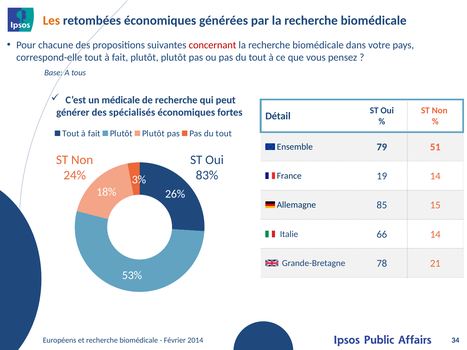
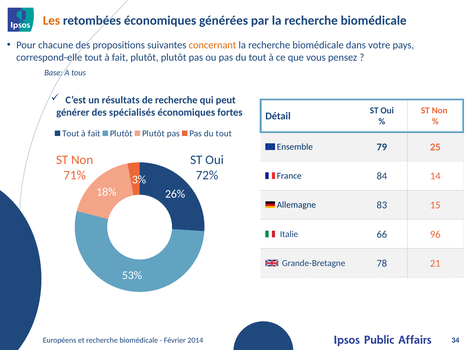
concernant colour: red -> orange (213, 45)
médicale: médicale -> résultats (121, 100)
51: 51 -> 25 (435, 147)
24%: 24% -> 71% (75, 175)
83%: 83% -> 72% (207, 175)
19: 19 -> 84 (382, 176)
85: 85 -> 83 (382, 205)
66 14: 14 -> 96 (435, 234)
